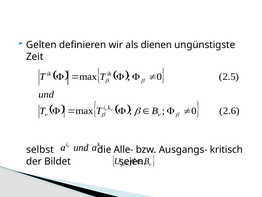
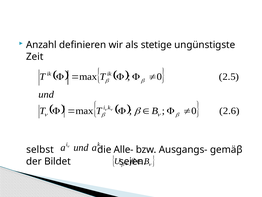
Gelten: Gelten -> Anzahl (41, 45)
dienen: dienen -> stetige (156, 45)
kritisch: kritisch -> gemäβ (226, 149)
